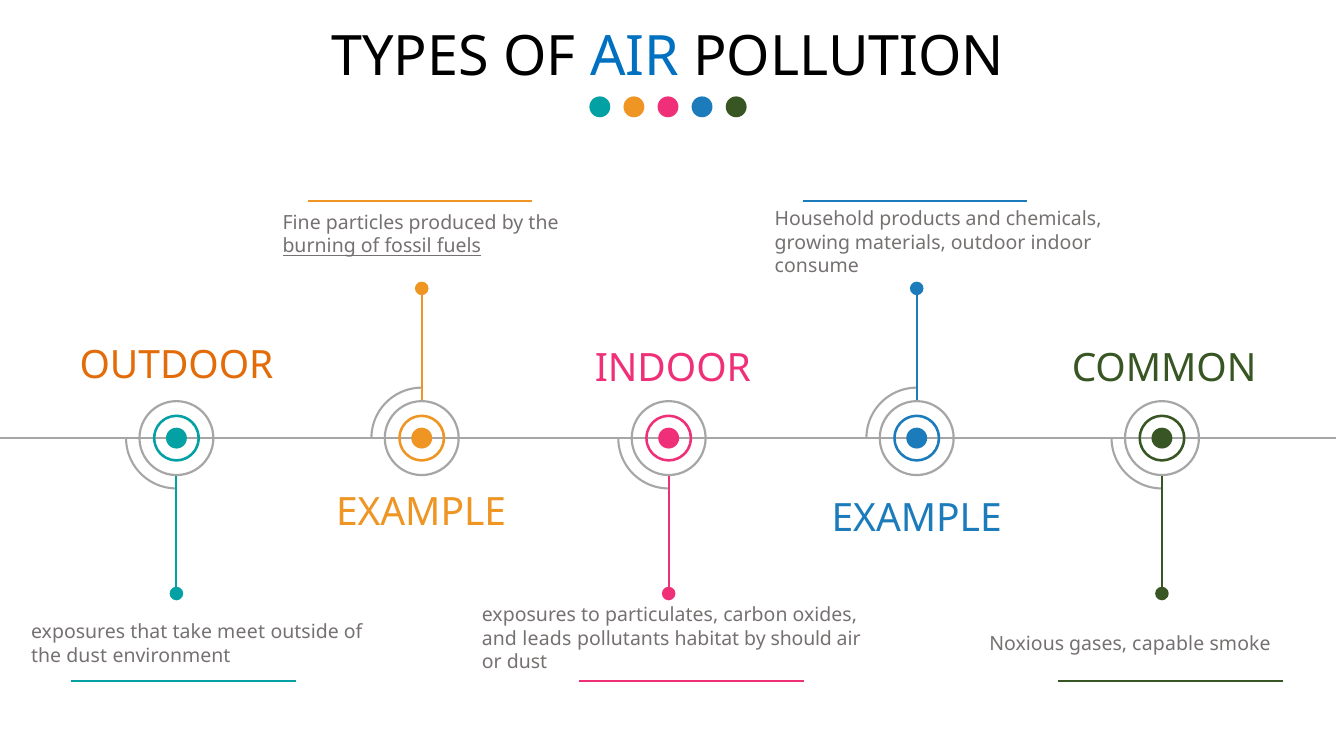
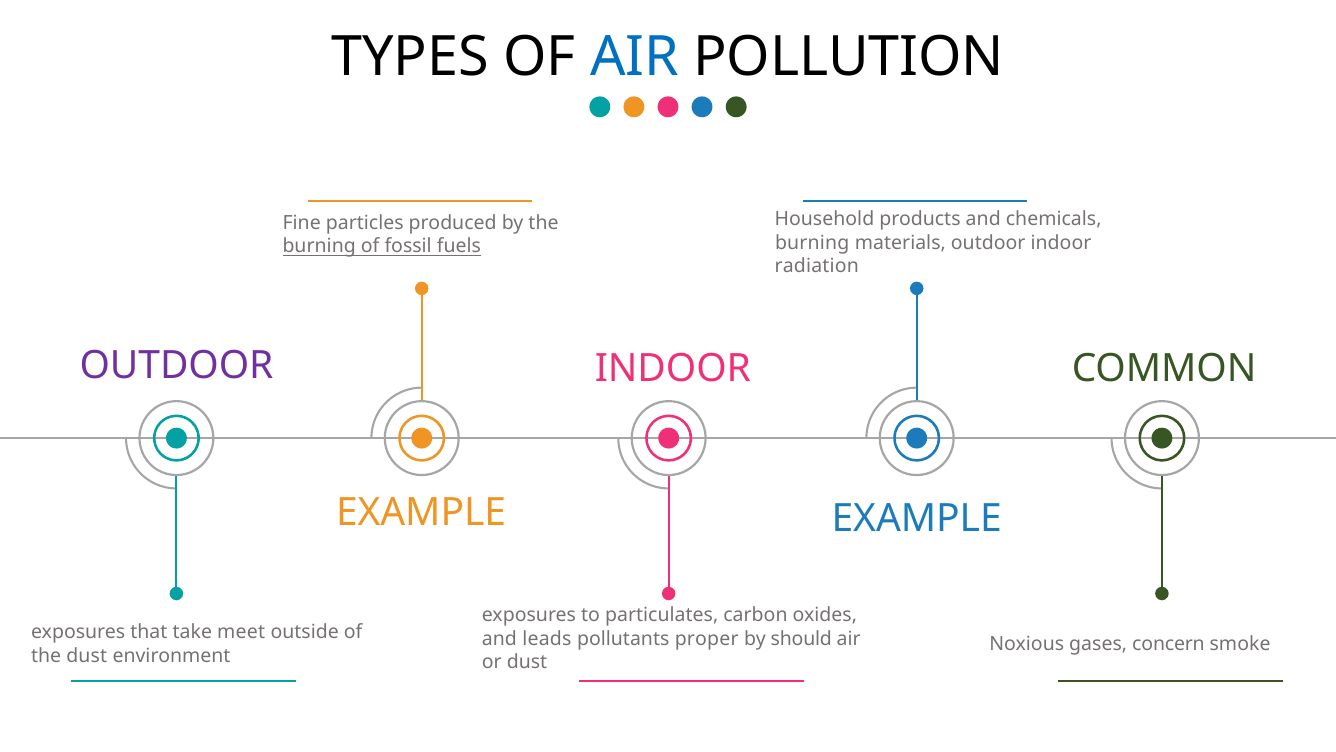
growing: growing -> burning (812, 242)
consume: consume -> radiation (817, 266)
OUTDOOR colour: orange -> purple (176, 366)
habitat: habitat -> proper (707, 638)
capable: capable -> concern (1169, 644)
